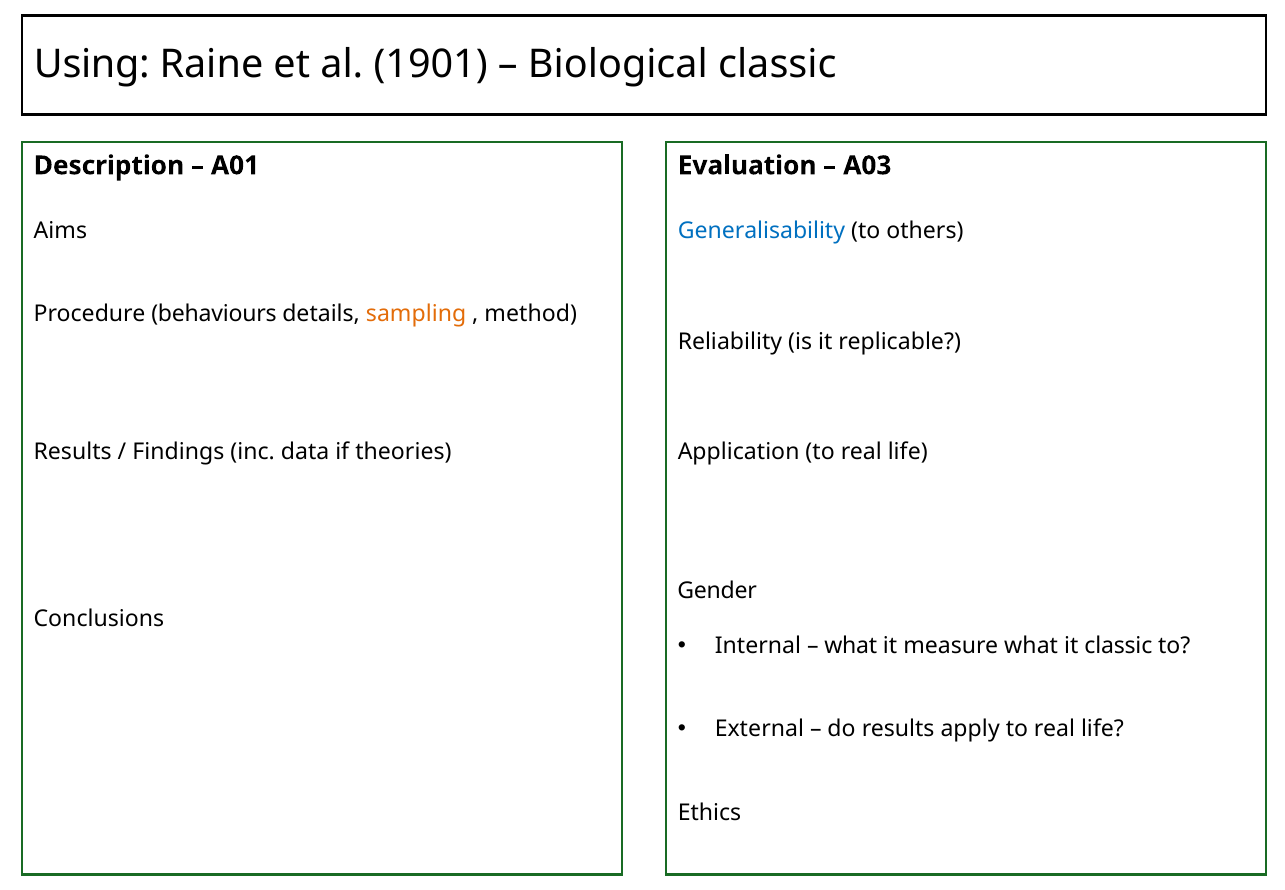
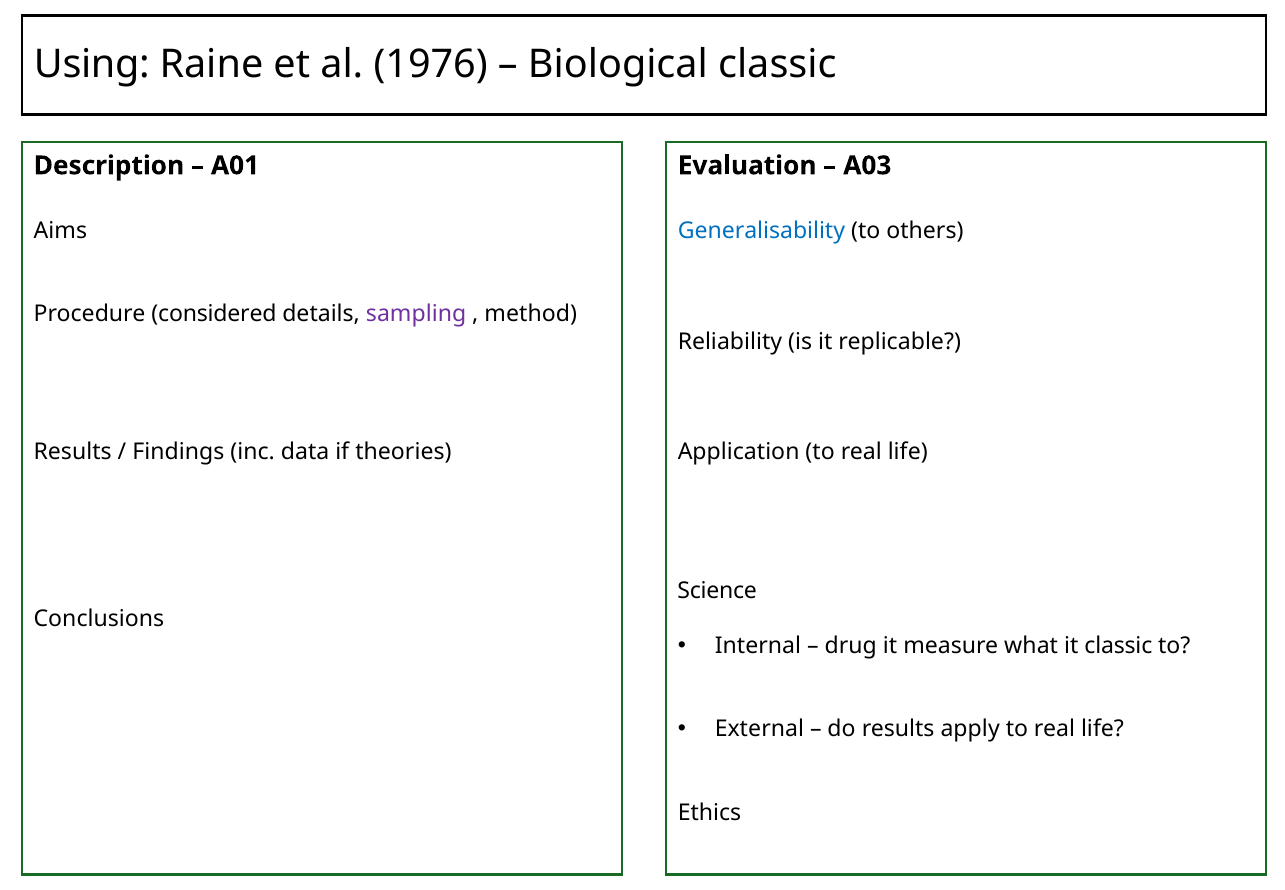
1901: 1901 -> 1976 (431, 65)
behaviours: behaviours -> considered (214, 314)
sampling colour: orange -> purple (416, 314)
Gender: Gender -> Science (717, 591)
what: what -> drug (851, 646)
